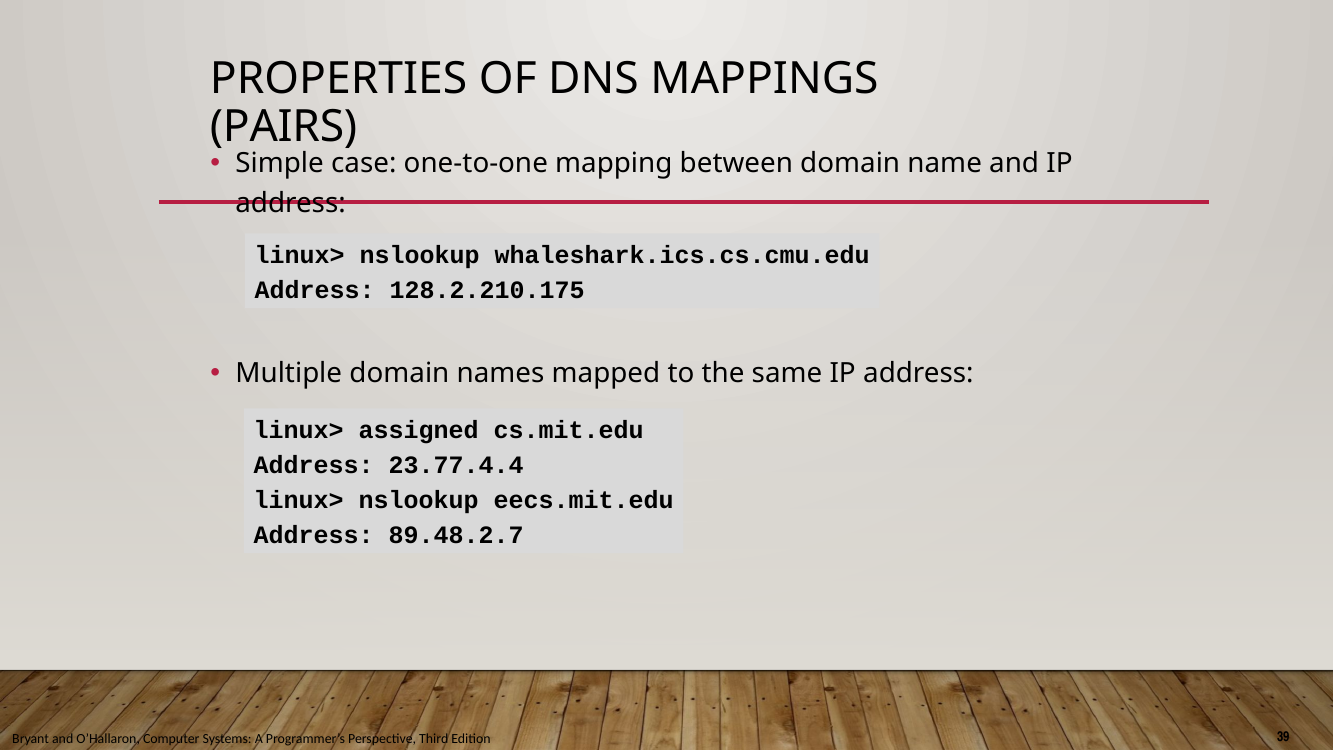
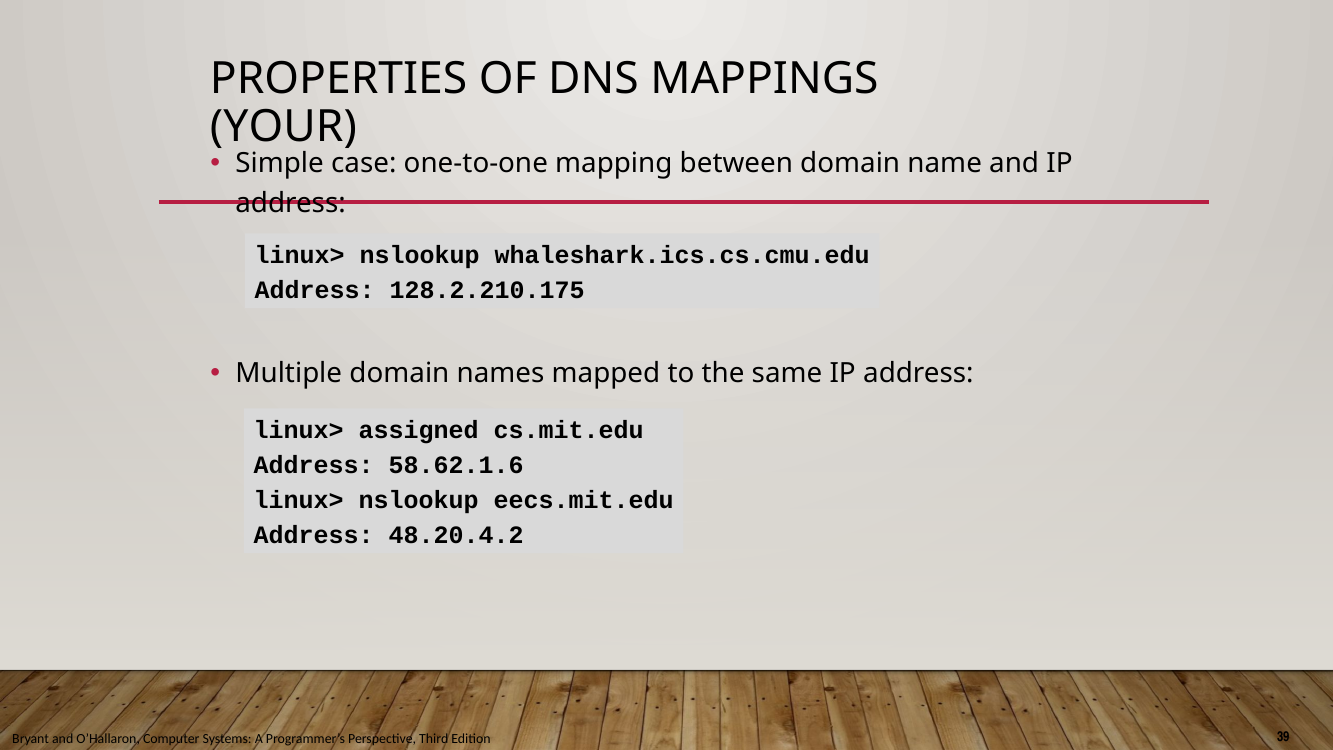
PAIRS: PAIRS -> YOUR (283, 127)
23.77.4.4: 23.77.4.4 -> 58.62.1.6 (456, 465)
89.48.2.7: 89.48.2.7 -> 48.20.4.2 (456, 535)
